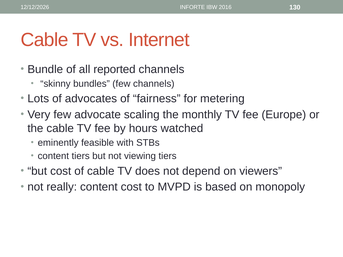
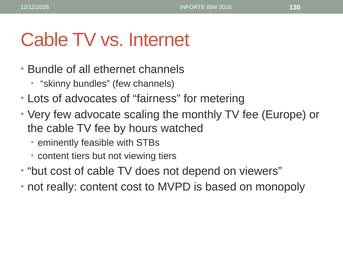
reported: reported -> ethernet (114, 69)
